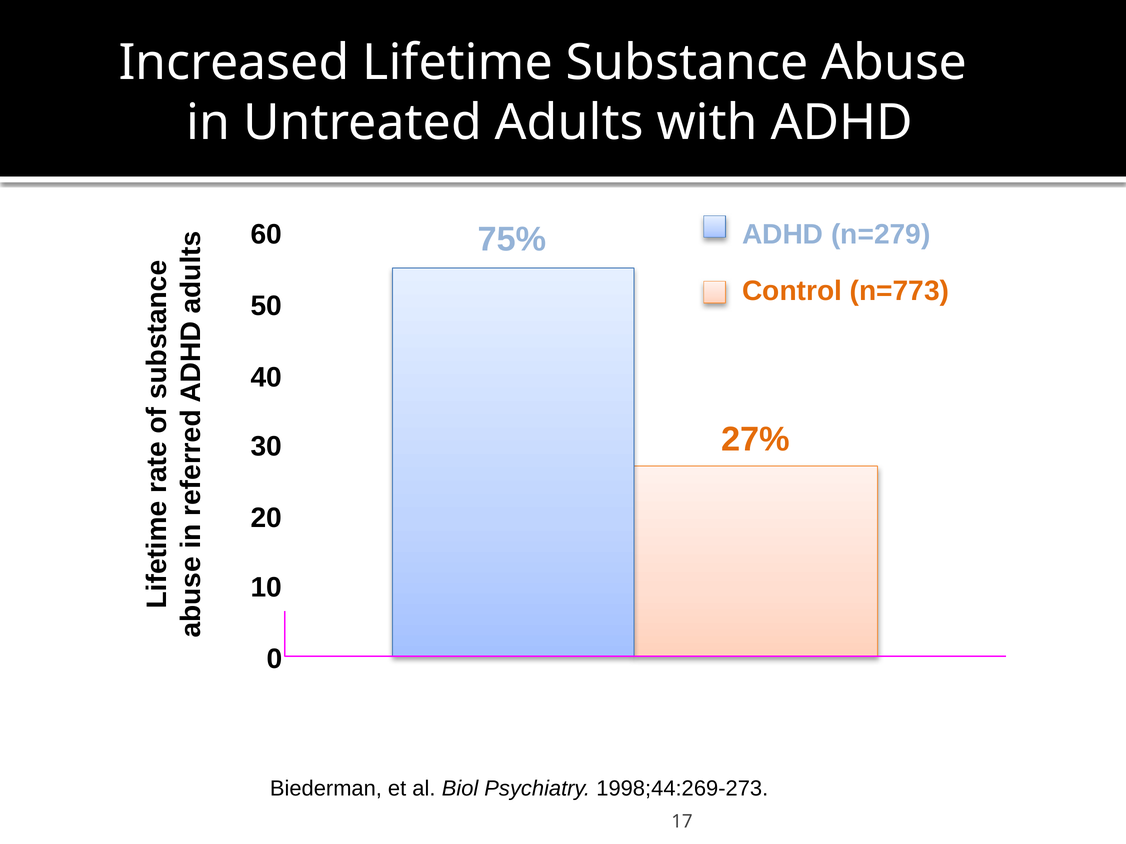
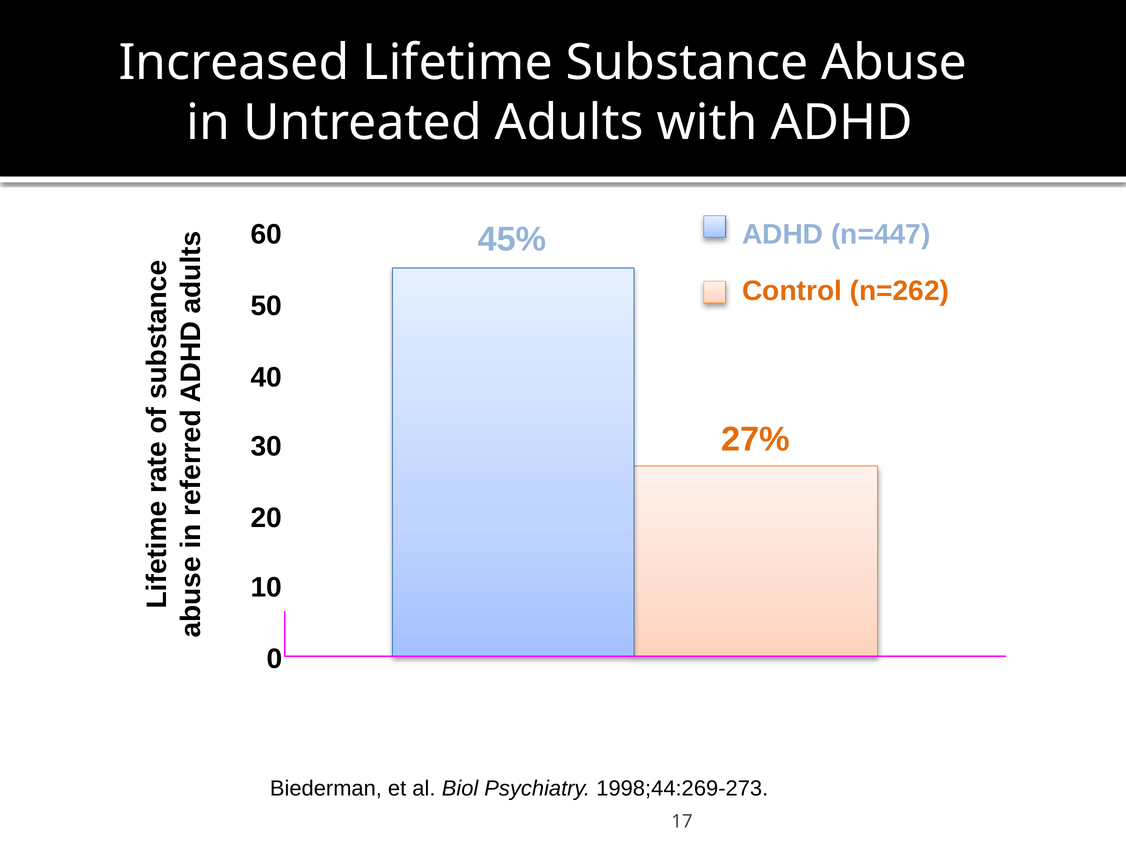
n=279: n=279 -> n=447 (881, 235)
75%: 75% -> 45% (512, 239)
n=773: n=773 -> n=262 (899, 291)
